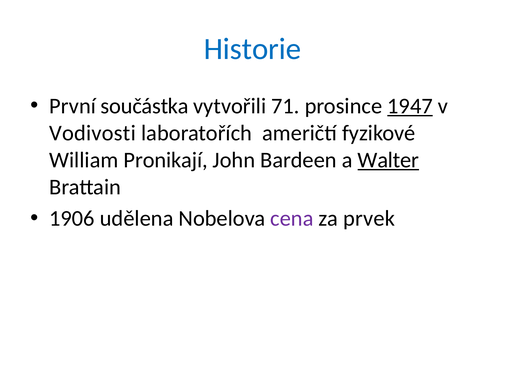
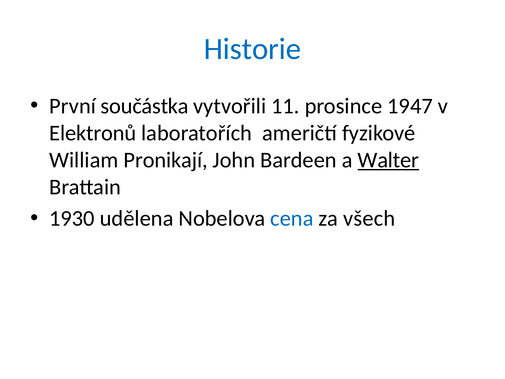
71: 71 -> 11 (285, 106)
1947 underline: present -> none (410, 106)
Vodivosti: Vodivosti -> Elektronů (93, 133)
1906: 1906 -> 1930 (72, 218)
cena colour: purple -> blue (292, 218)
prvek: prvek -> všech (369, 218)
